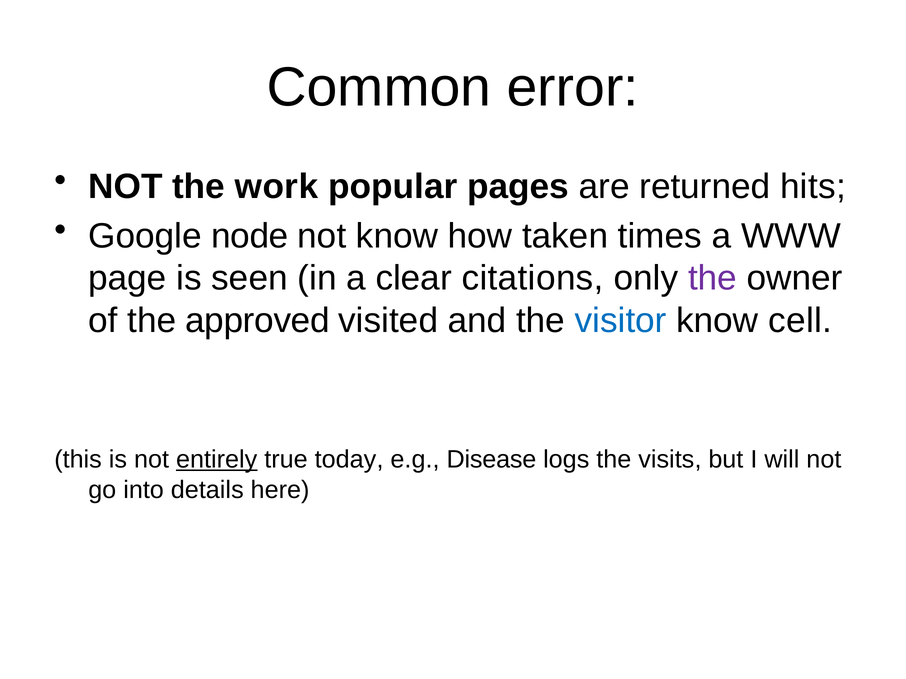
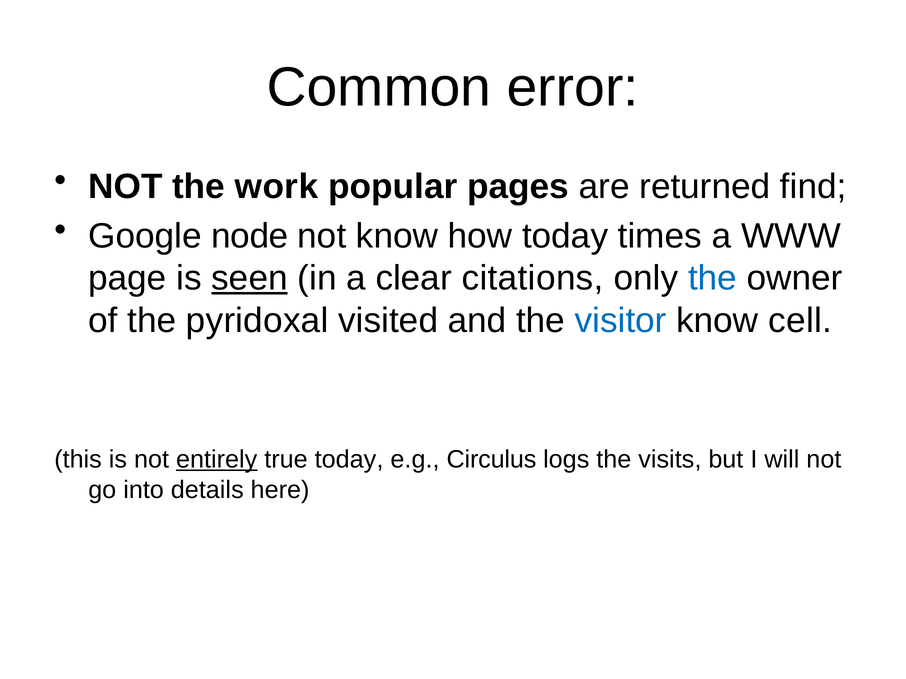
hits: hits -> find (813, 187)
how taken: taken -> today (565, 236)
seen underline: none -> present (250, 278)
the colour: purple -> blue (713, 278)
approved: approved -> pyridoxal (257, 321)
Disease: Disease -> Circulus (491, 460)
